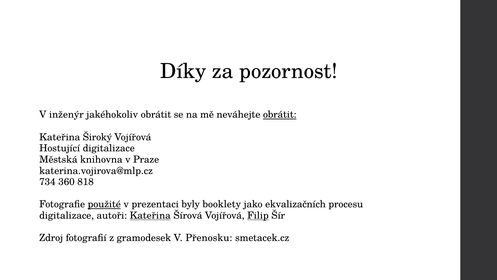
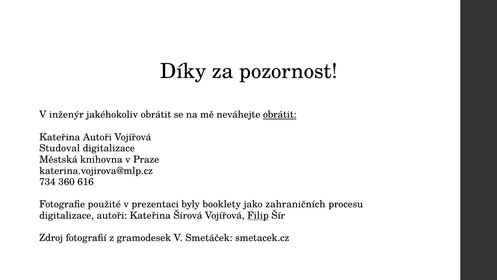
Kateřina Široký: Široký -> Autoři (97, 137)
Hostující: Hostující -> Studoval (60, 148)
818: 818 -> 616 (86, 182)
použité underline: present -> none (104, 204)
ekvalizačních: ekvalizačních -> zahraničních (295, 204)
Kateřina underline: present -> none (150, 215)
Přenosku: Přenosku -> Smetáček (209, 238)
